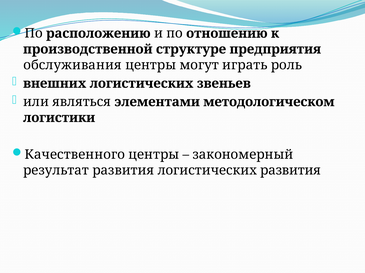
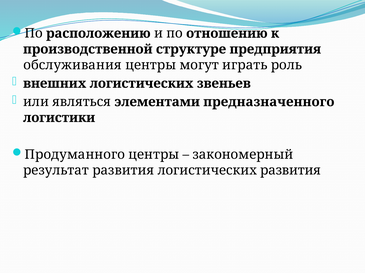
методологическом: методологическом -> предназначенного (269, 102)
Качественного: Качественного -> Продуманного (75, 155)
